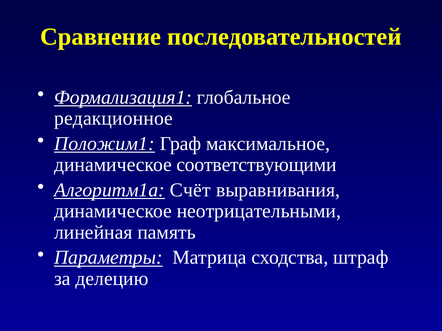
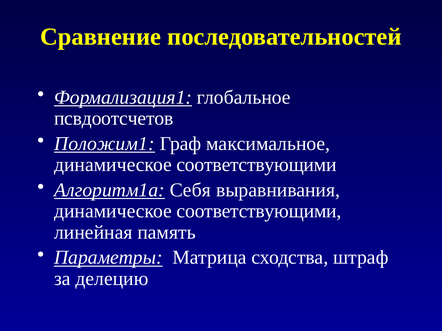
редакционное: редакционное -> псвдоотсчетов (114, 119)
Счёт: Счёт -> Себя (190, 190)
неотрицательными: неотрицательными -> соответствующими (259, 211)
